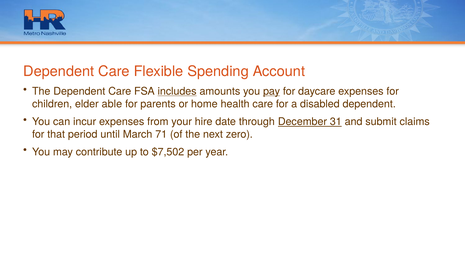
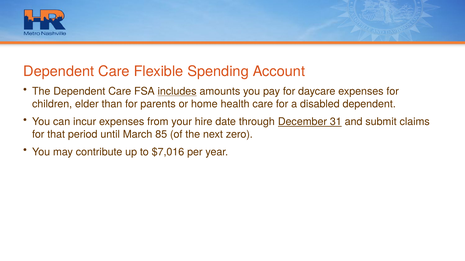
pay underline: present -> none (272, 91)
able: able -> than (112, 104)
71: 71 -> 85 (161, 135)
$7,502: $7,502 -> $7,016 (168, 152)
